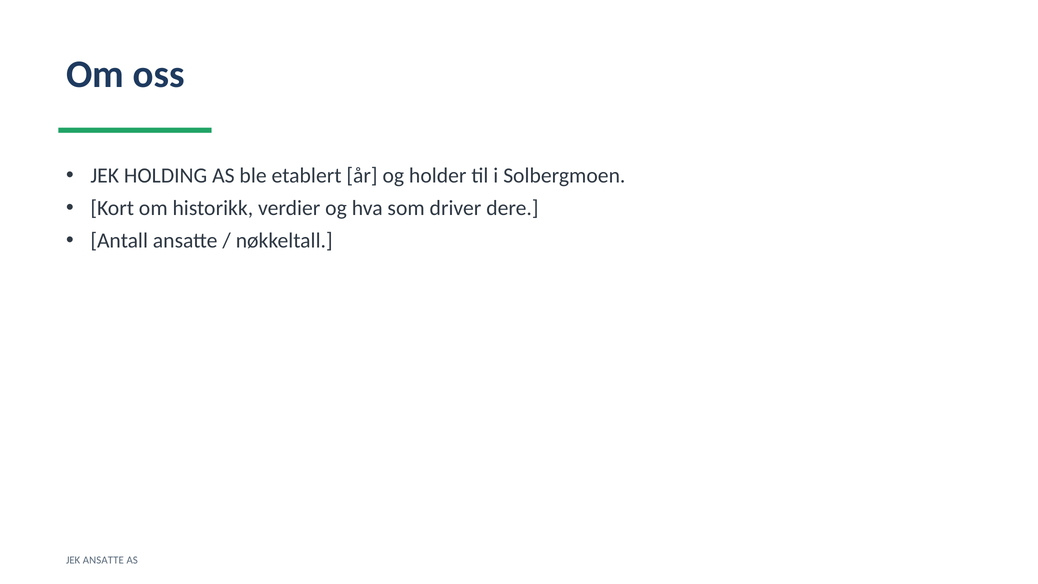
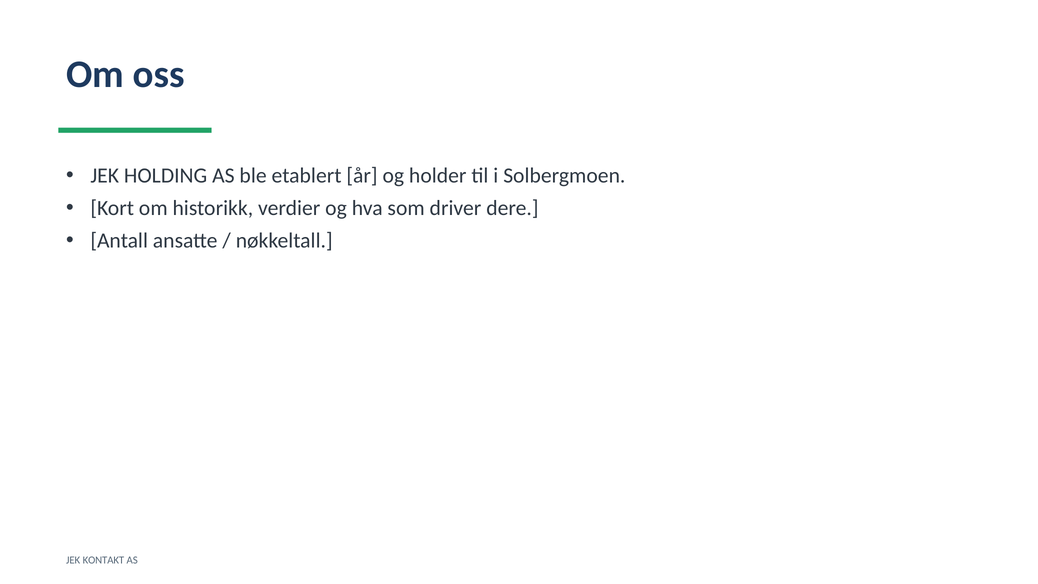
JEK ANSATTE: ANSATTE -> KONTAKT (103, 560)
